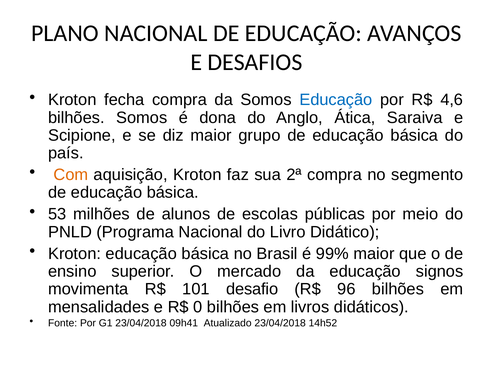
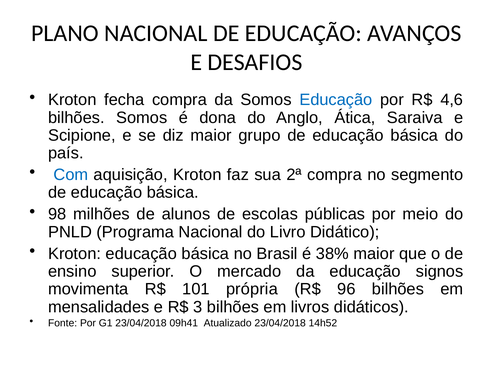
Com colour: orange -> blue (71, 175)
53: 53 -> 98 (57, 214)
99%: 99% -> 38% (332, 253)
desafio: desafio -> própria (252, 289)
0: 0 -> 3 (198, 307)
